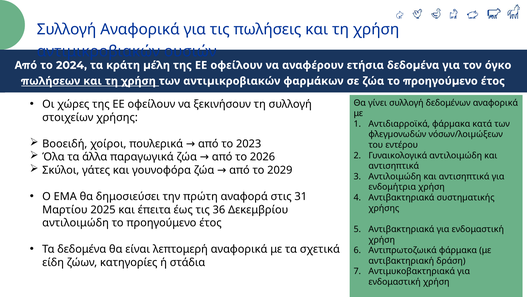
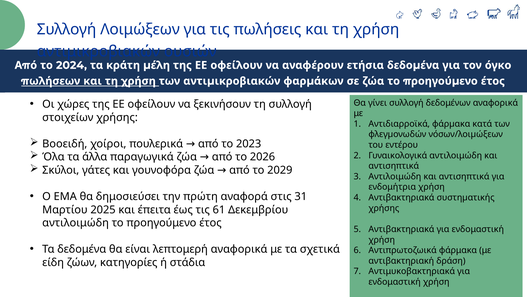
Συλλογή Αναφορικά: Αναφορικά -> Λοιμώξεων (140, 29)
36: 36 -> 61 (219, 210)
